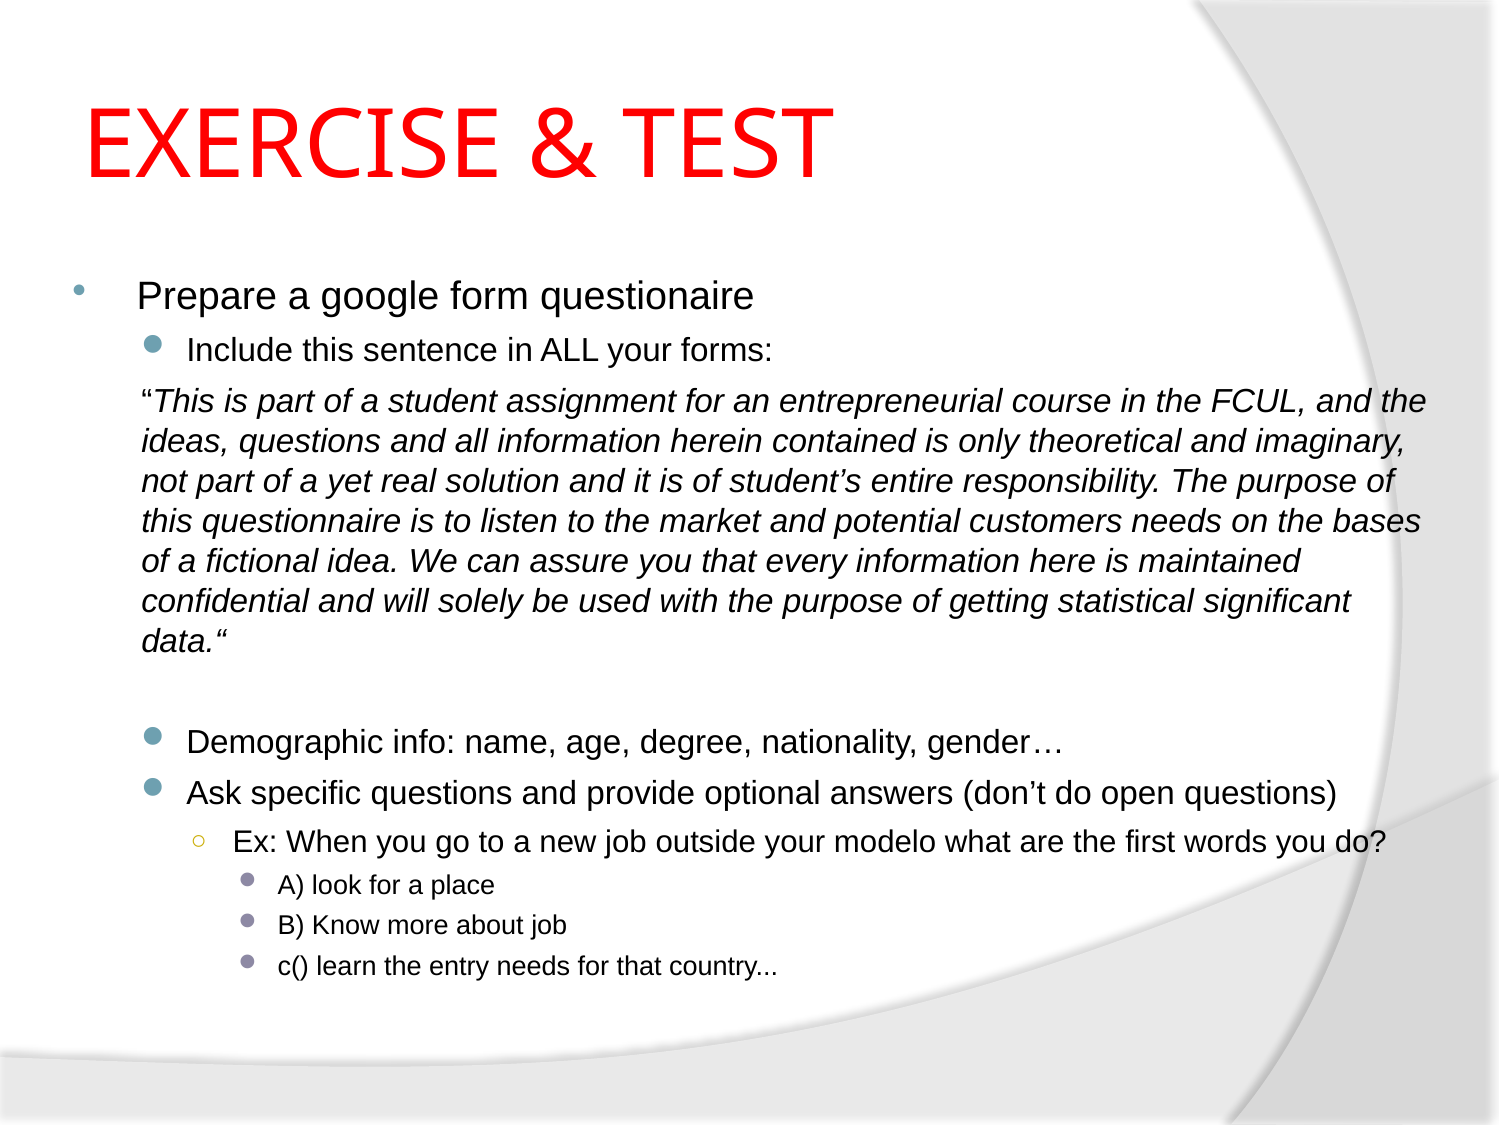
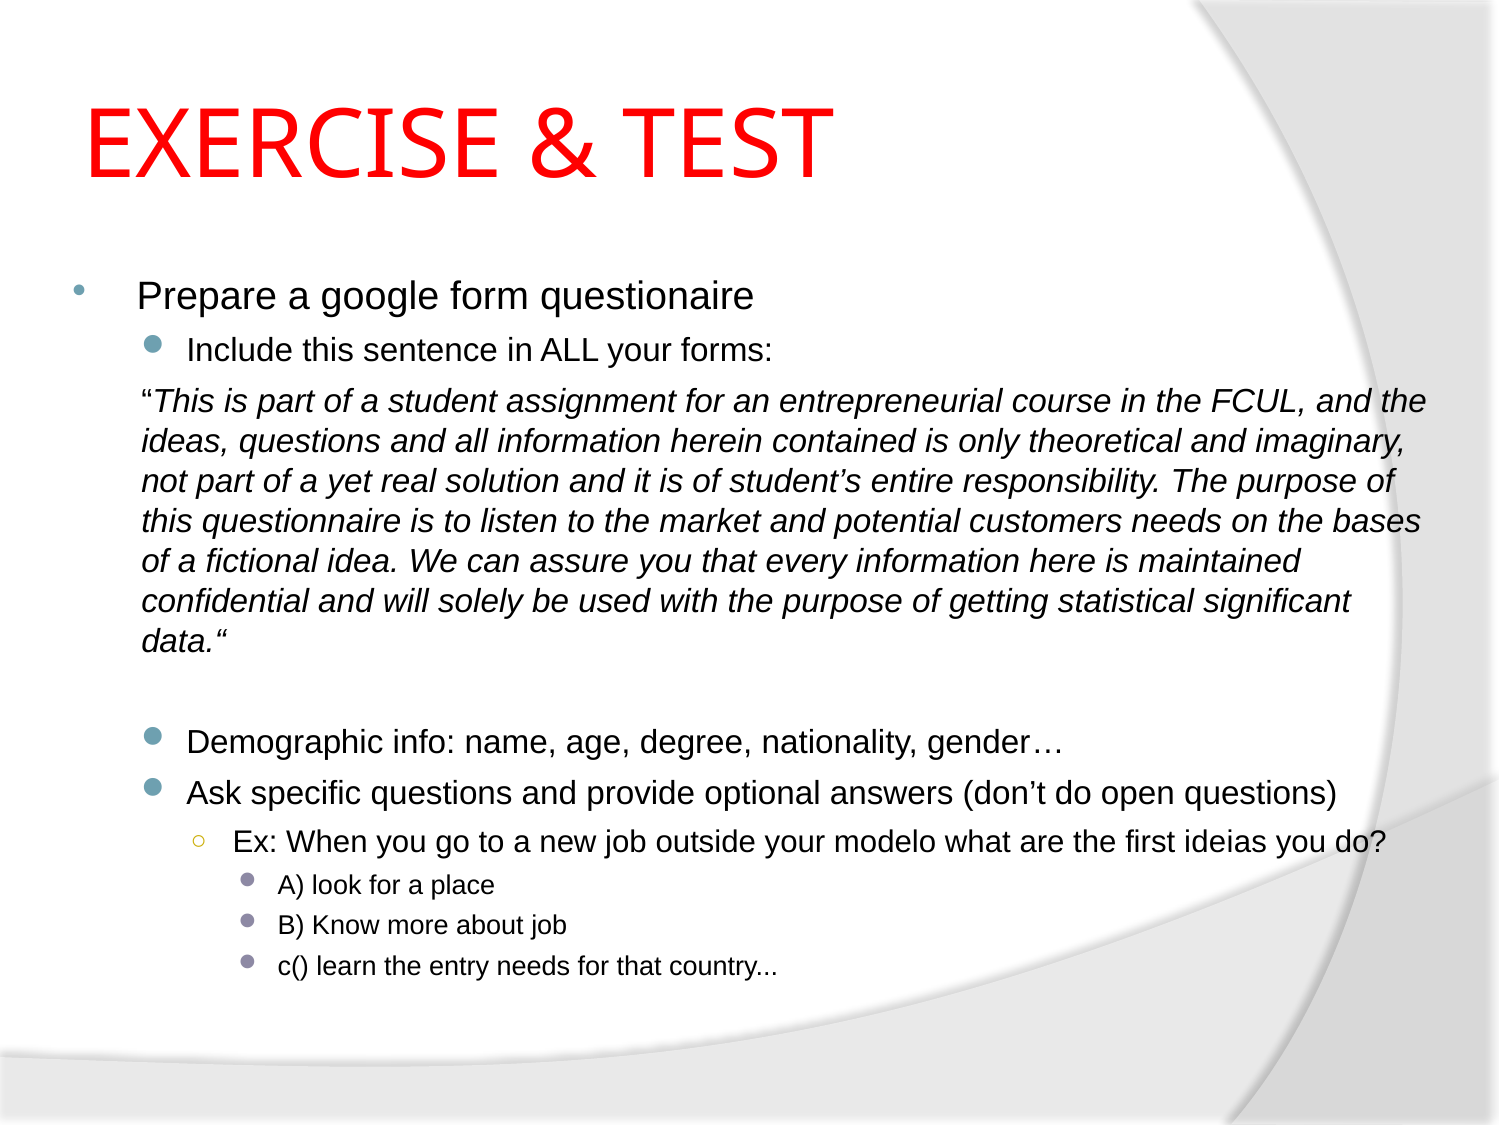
words: words -> ideias (1226, 842)
